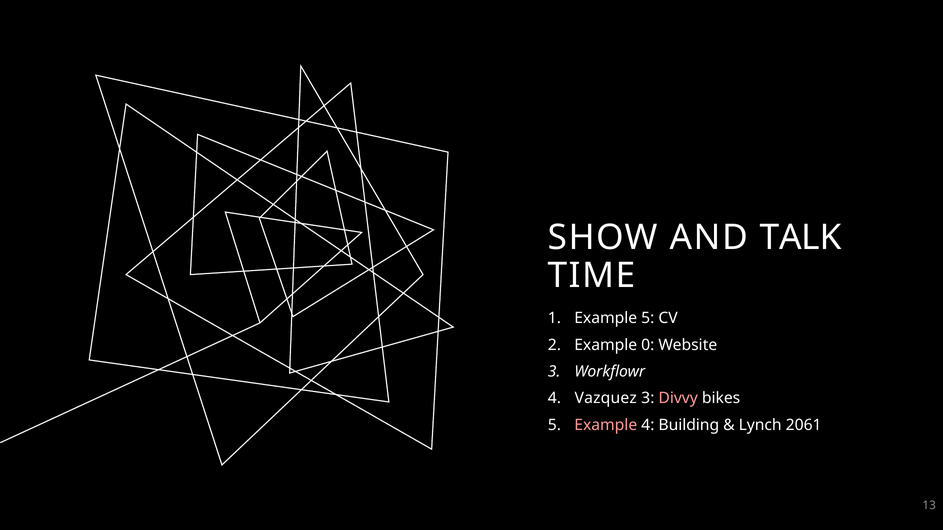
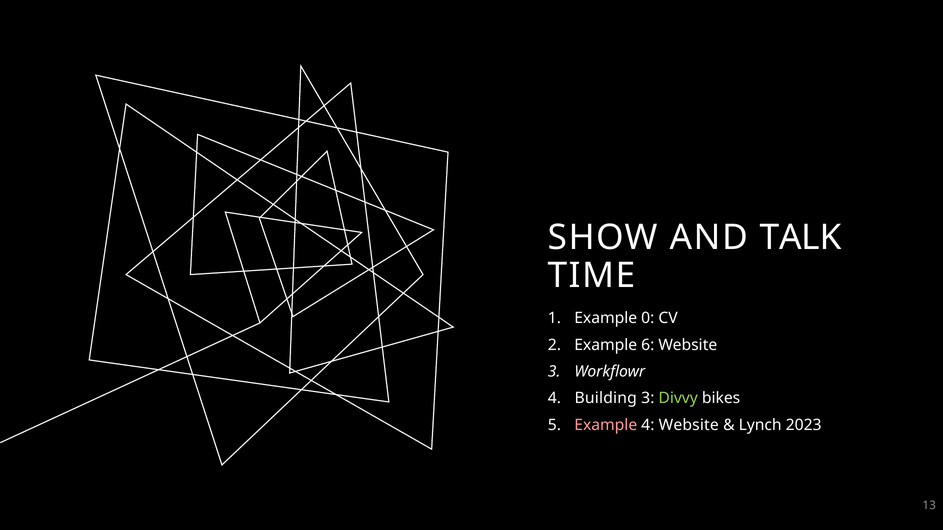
Example 5: 5 -> 0 (648, 318)
0: 0 -> 6 (648, 345)
Vazquez: Vazquez -> Building (606, 399)
Divvy colour: pink -> light green (678, 399)
4 Building: Building -> Website (689, 425)
2061: 2061 -> 2023 (804, 425)
